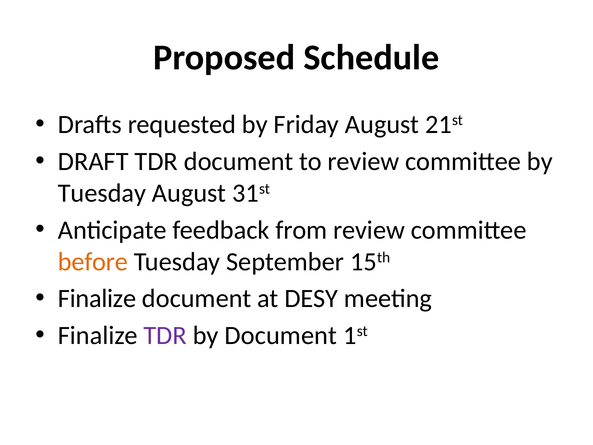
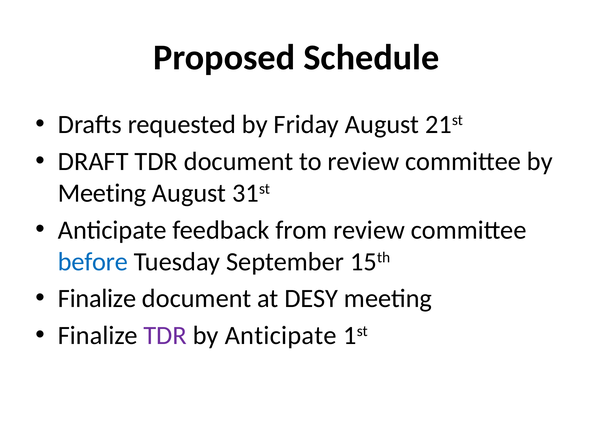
Tuesday: Tuesday -> Meeting (102, 193)
before colour: orange -> blue (93, 261)
by Document: Document -> Anticipate (281, 335)
